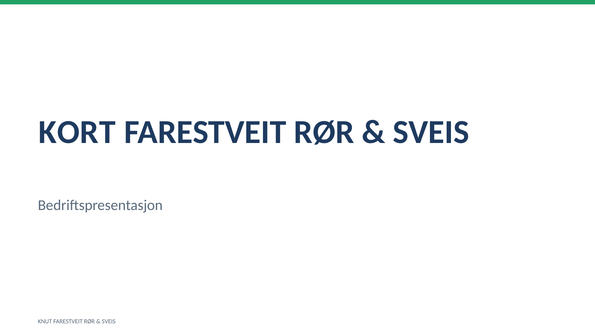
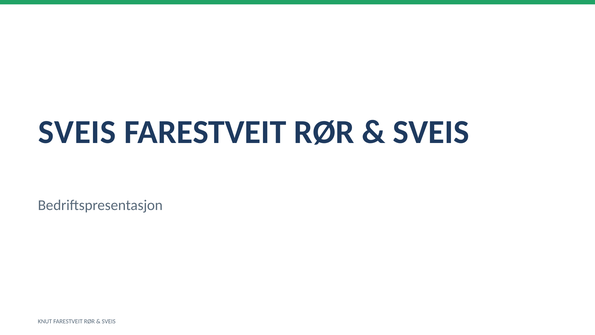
KORT: KORT -> SVEIS (77, 132)
